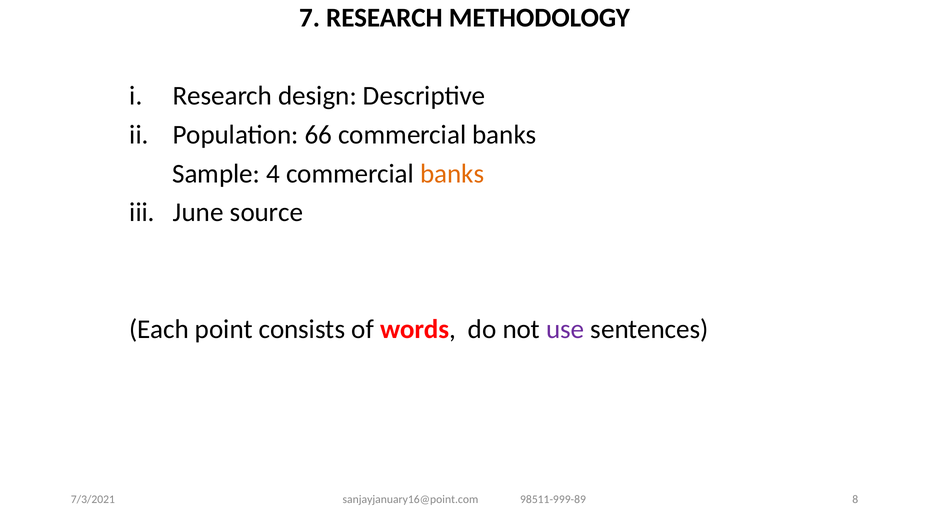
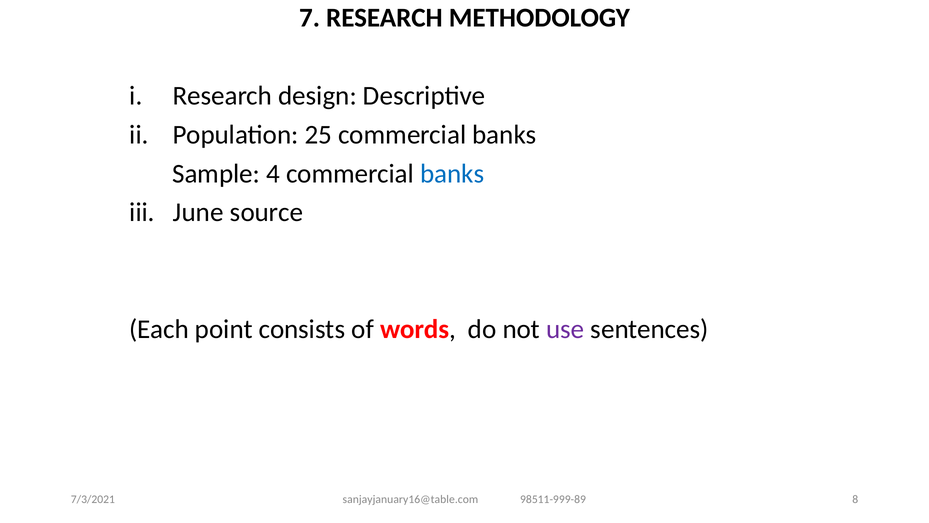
66: 66 -> 25 (318, 135)
banks colour: orange -> blue (452, 173)
sanjayjanuary16@point.com: sanjayjanuary16@point.com -> sanjayjanuary16@table.com (410, 499)
